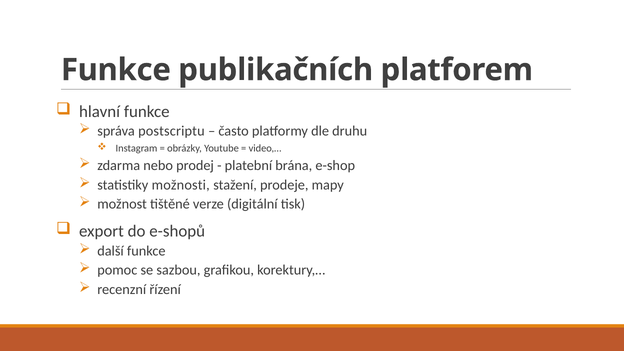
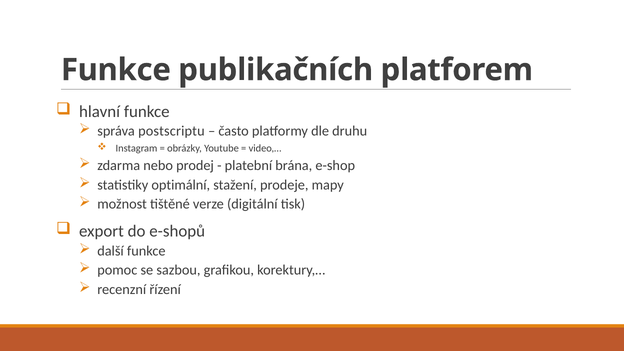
možnosti: možnosti -> optimální (181, 185)
